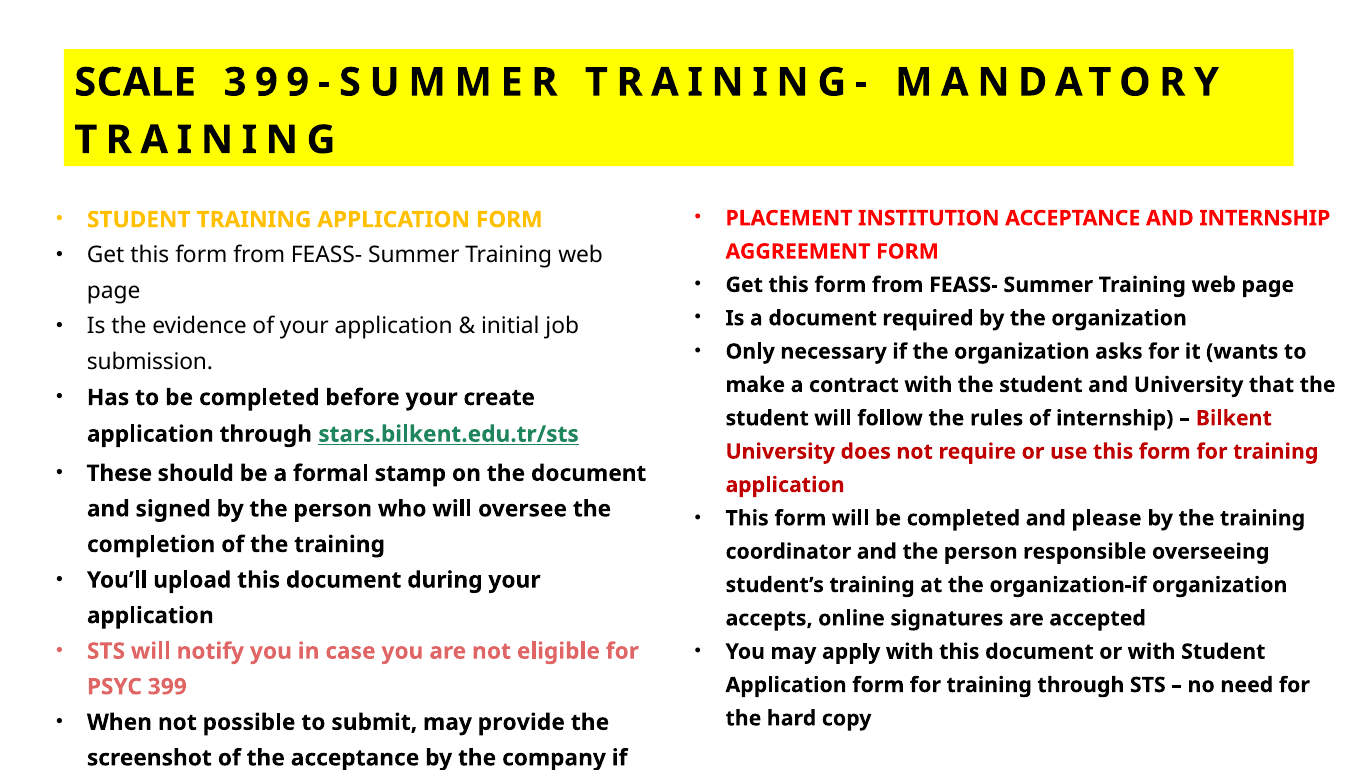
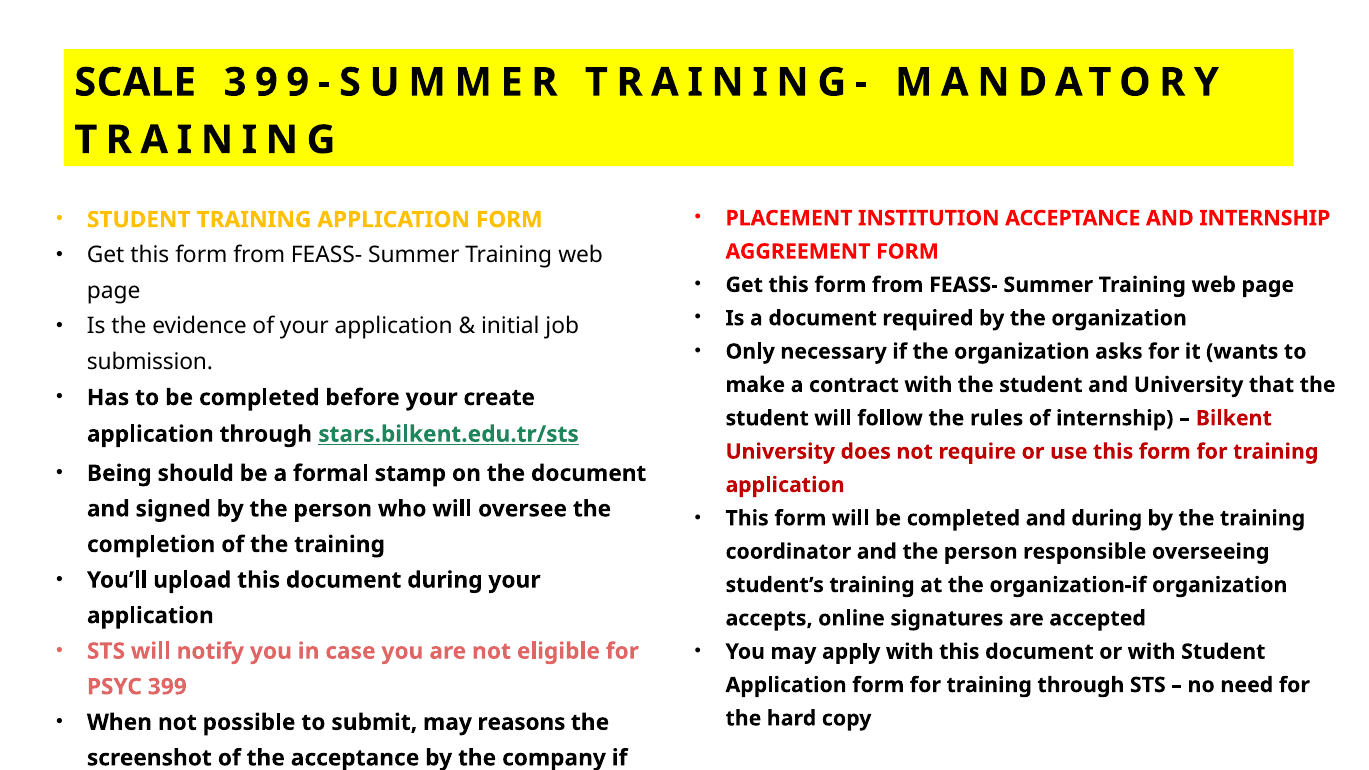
These: These -> Being (119, 473)
and please: please -> during (1107, 518)
provide: provide -> reasons (521, 722)
